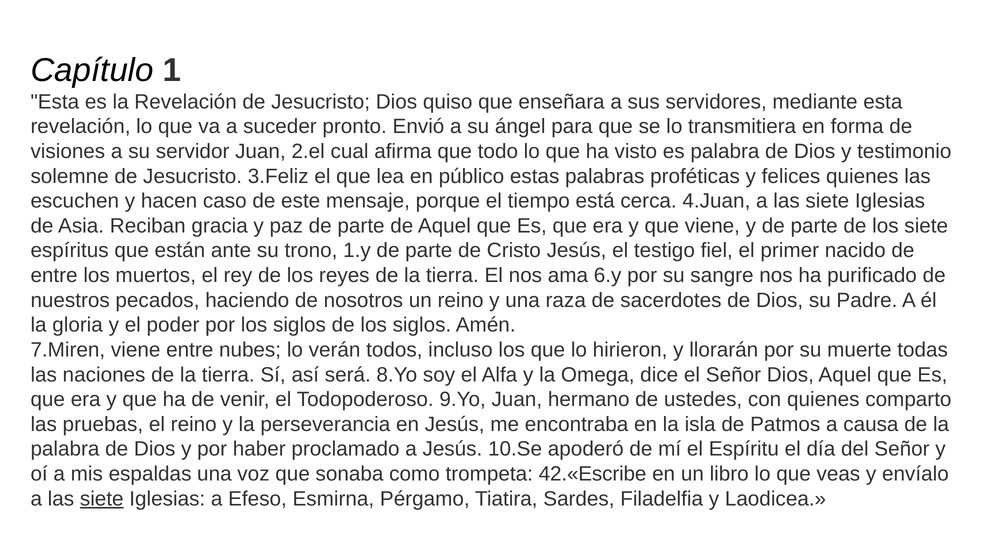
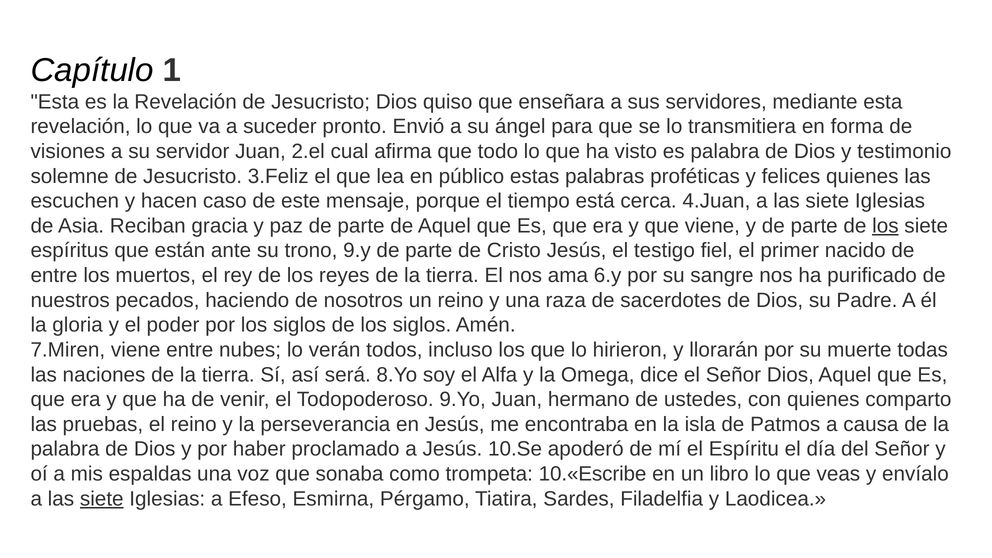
los underline: none -> present (885, 226)
1.y: 1.y -> 9.y (357, 251)
42.«Escribe: 42.«Escribe -> 10.«Escribe (593, 474)
